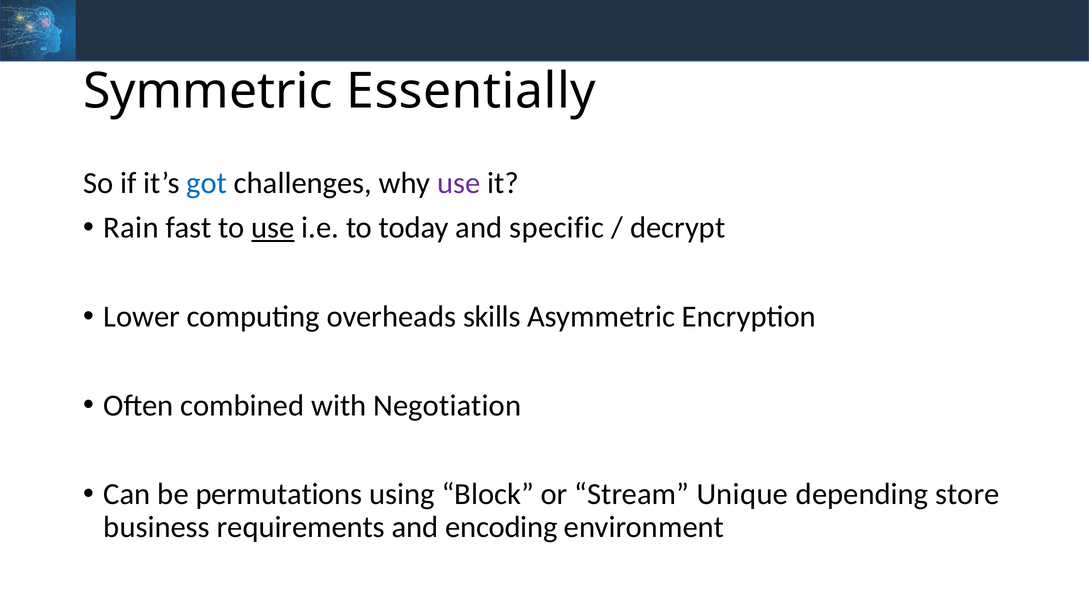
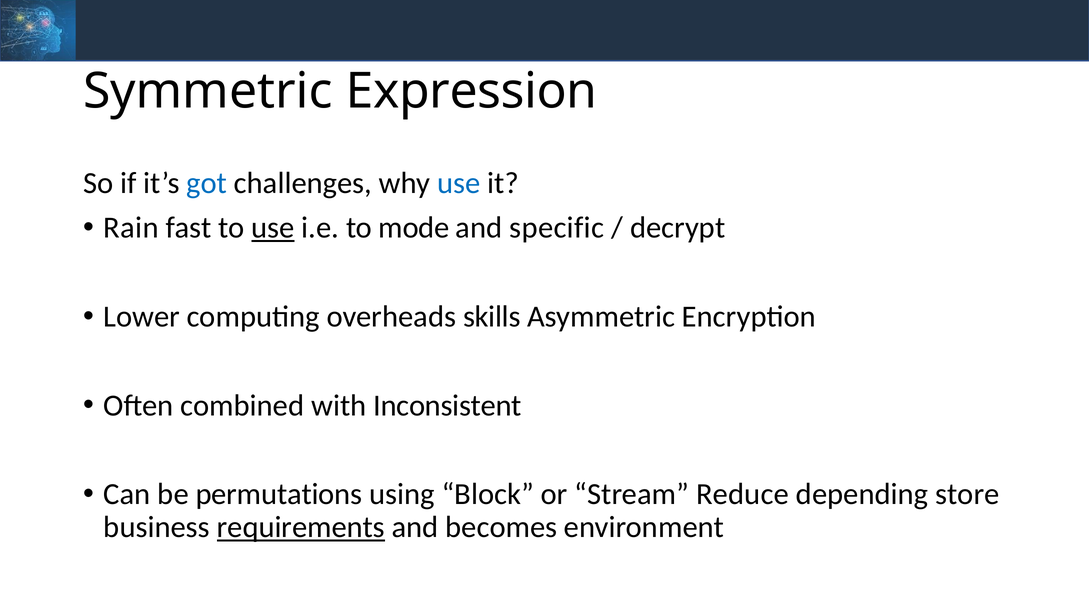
Essentially: Essentially -> Expression (472, 91)
use colour: purple -> blue (459, 184)
today: today -> mode (414, 228)
Negotiation: Negotiation -> Inconsistent (447, 406)
Unique: Unique -> Reduce (742, 495)
requirements underline: none -> present (301, 528)
encoding: encoding -> becomes (501, 528)
